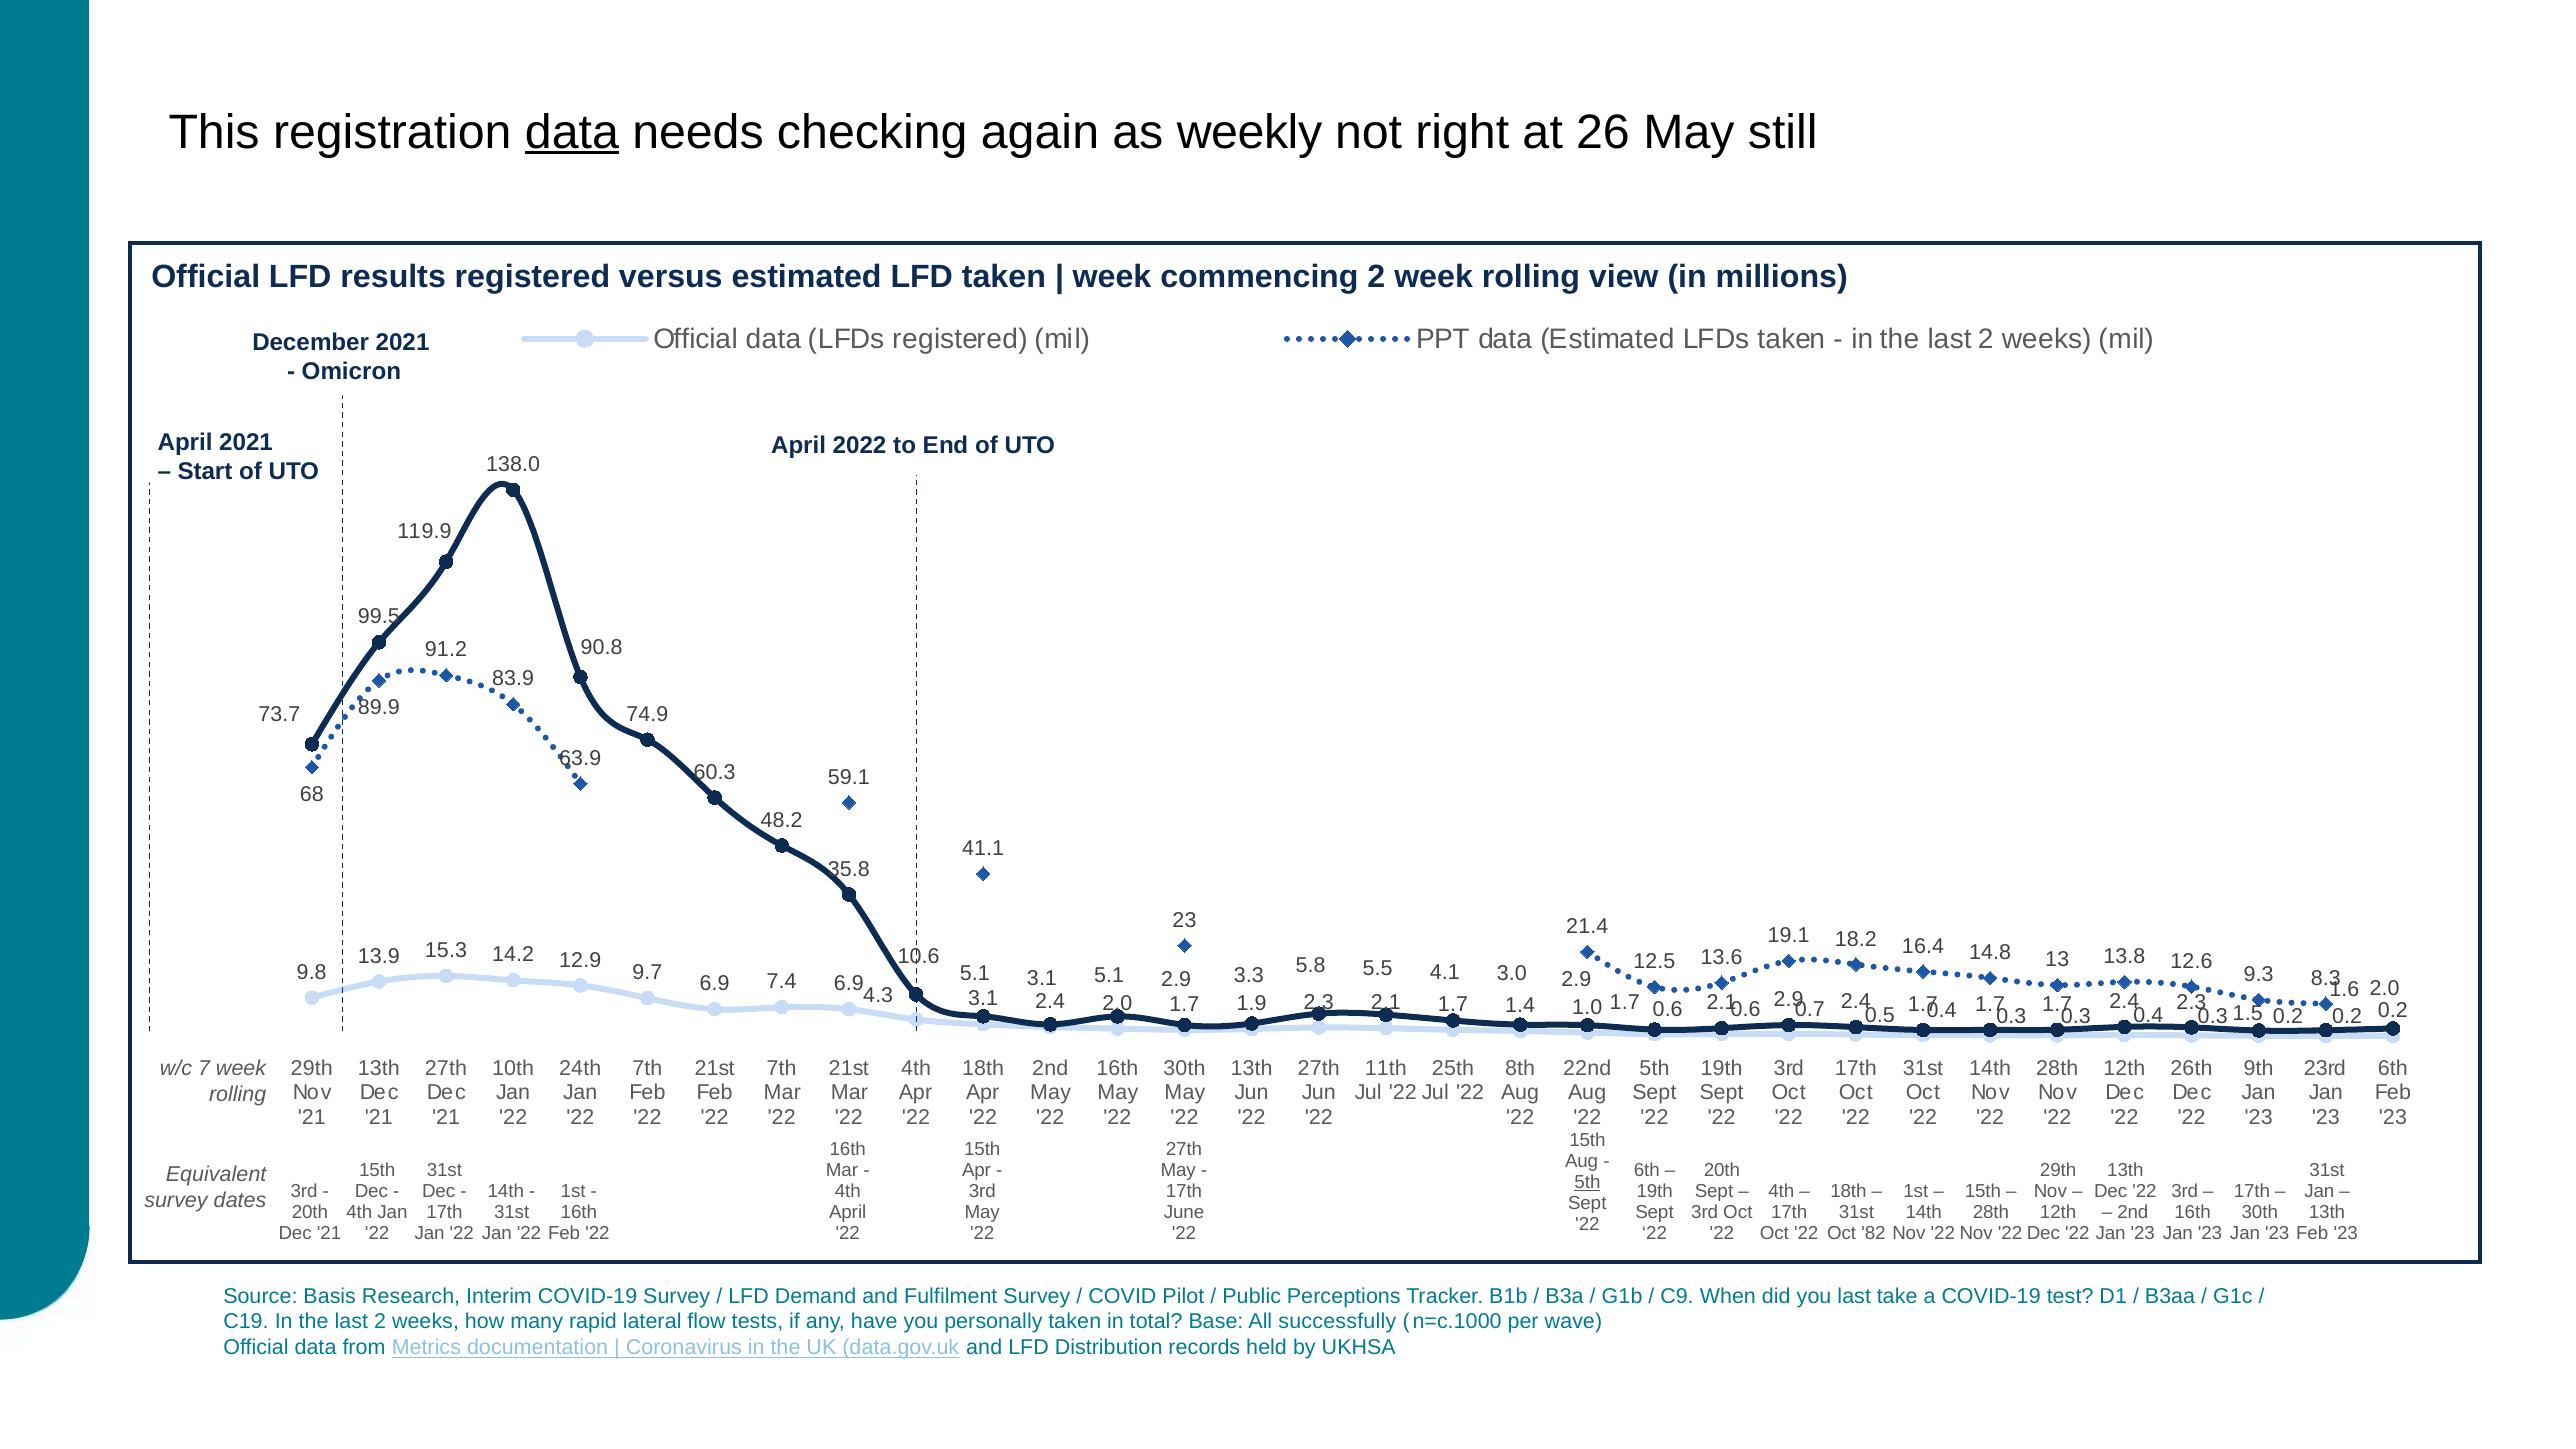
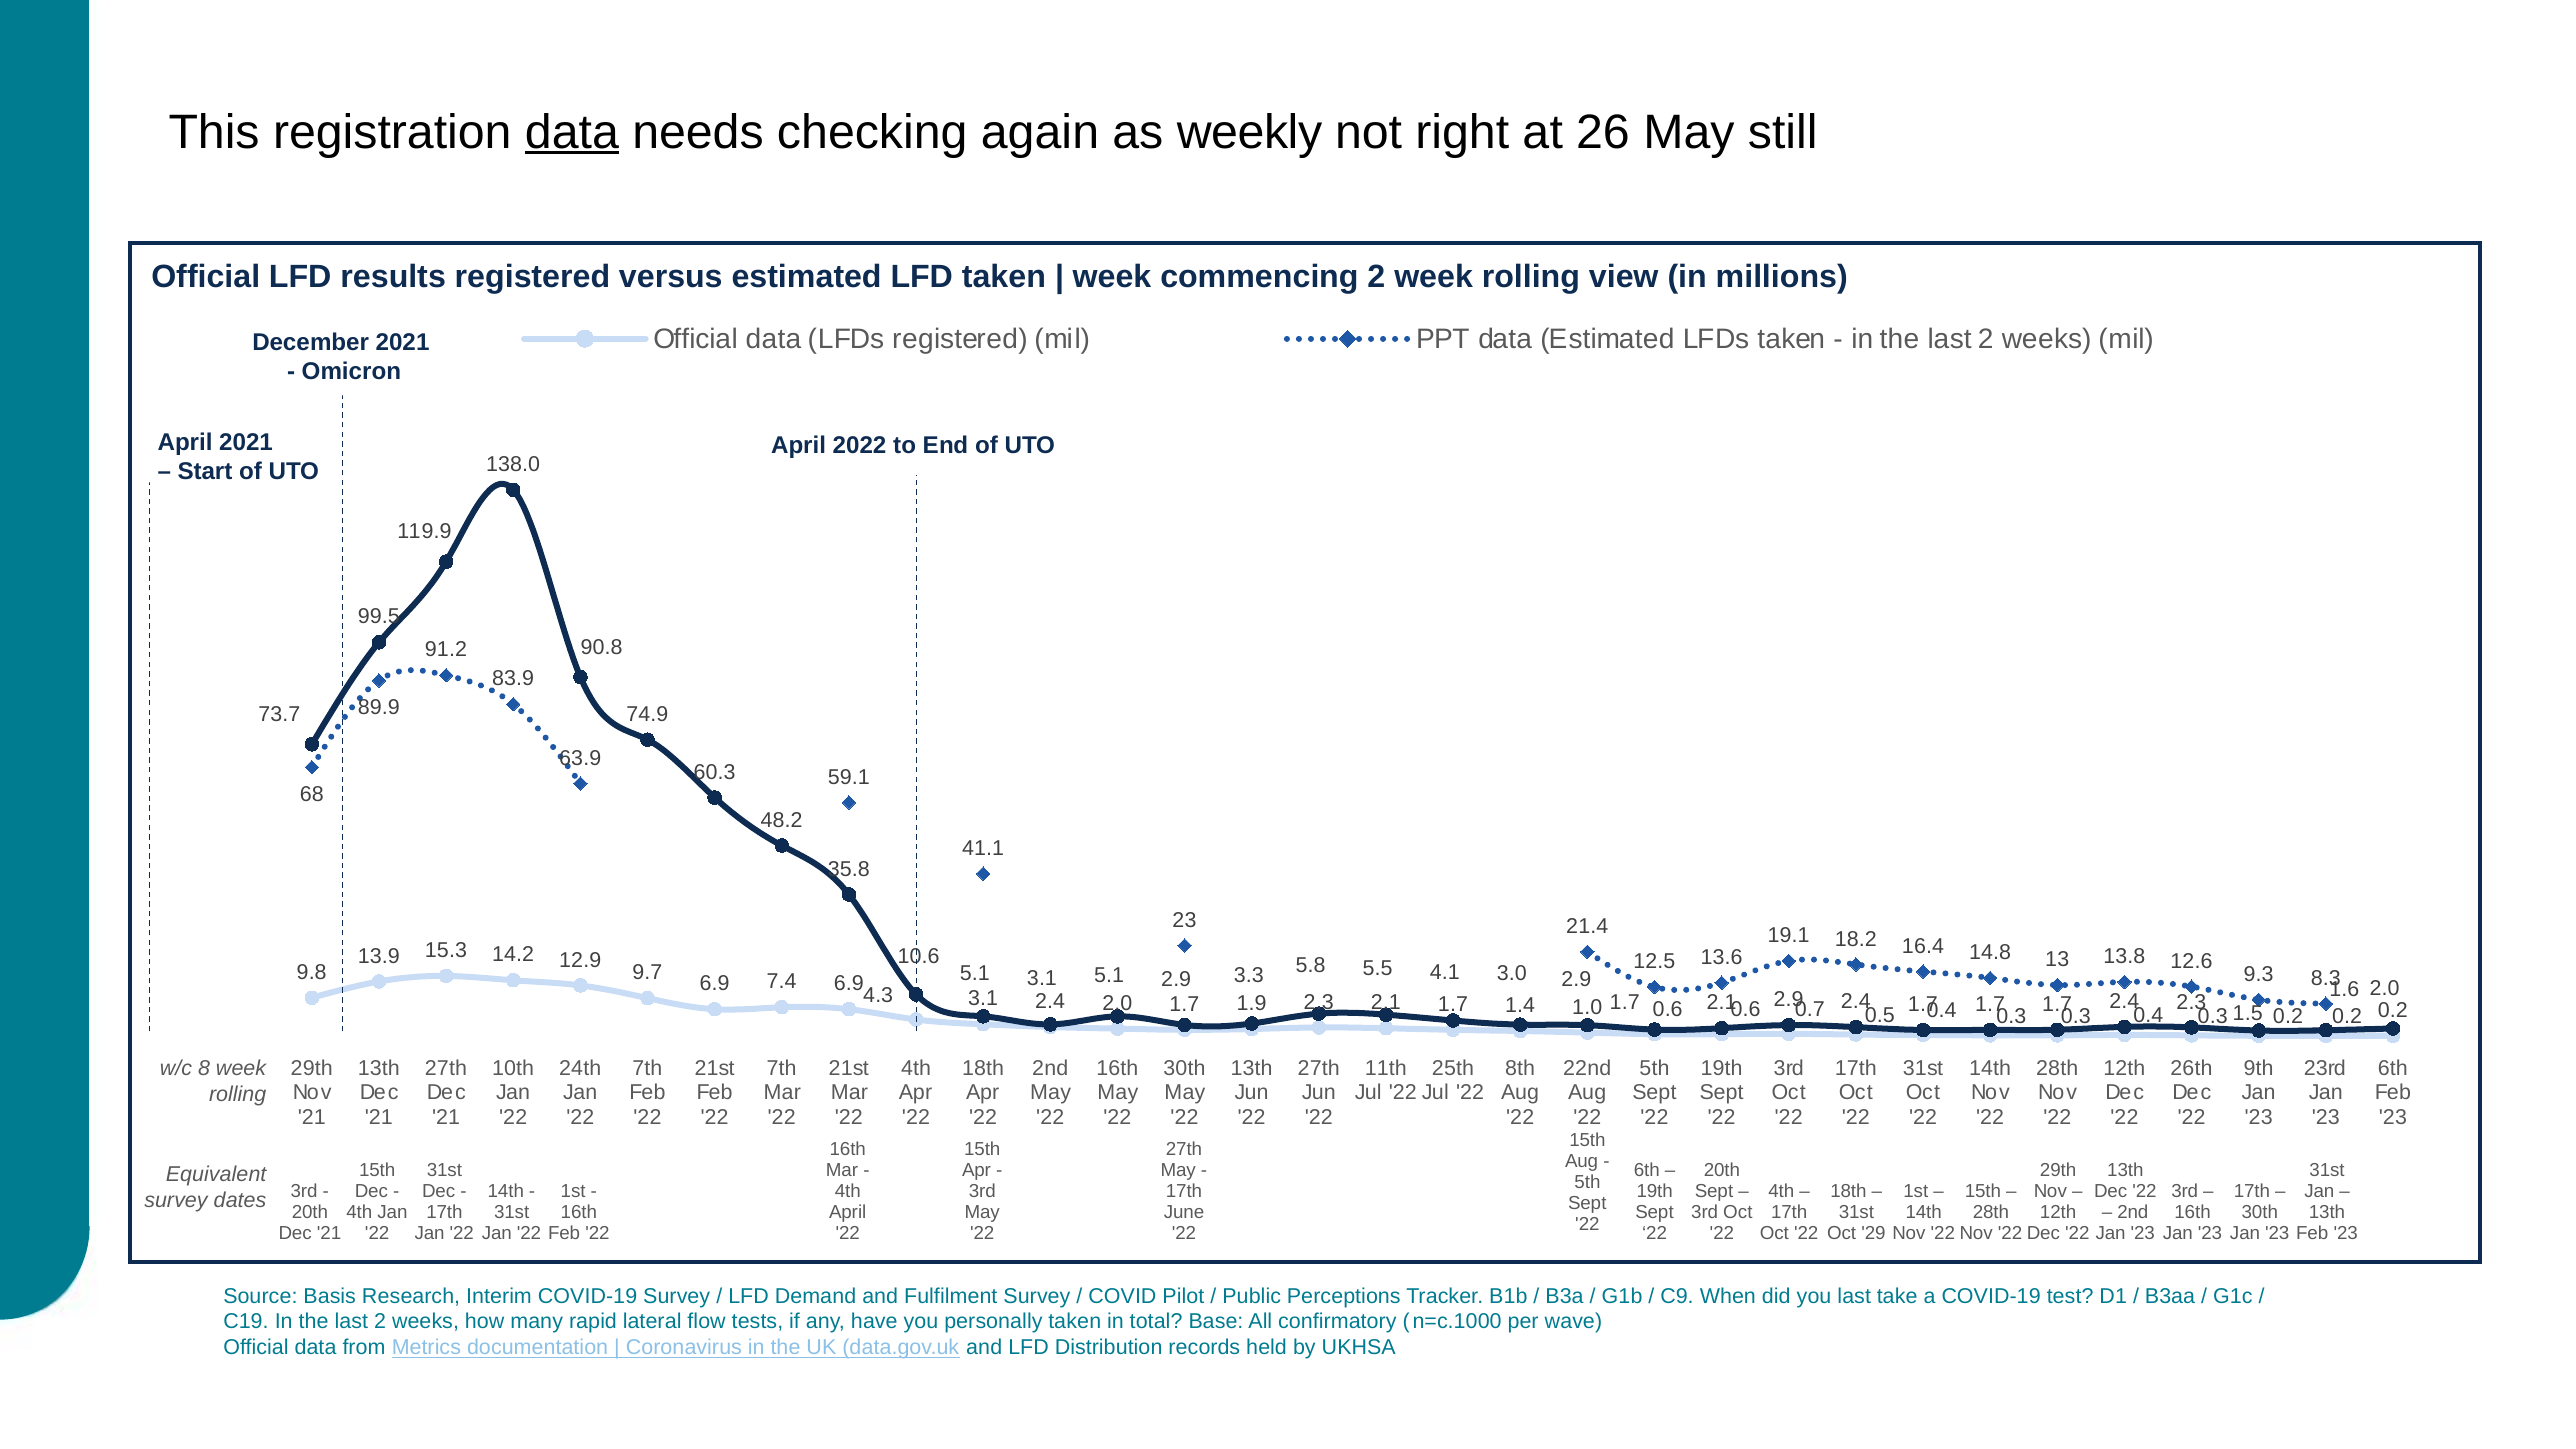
7: 7 -> 8 (204, 1069)
5th underline: present -> none (1587, 1182)
82: 82 -> 29 (1873, 1233)
successfully: successfully -> confirmatory (1337, 1322)
